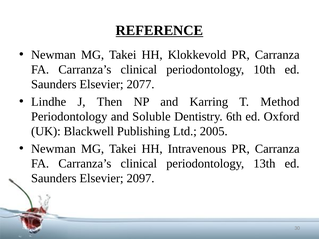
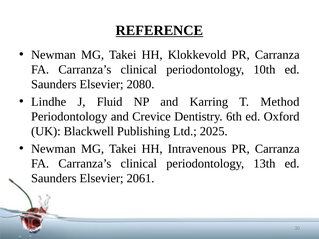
2077: 2077 -> 2080 (141, 84)
Then: Then -> Fluid (110, 102)
Soluble: Soluble -> Crevice (152, 117)
2005: 2005 -> 2025 (214, 132)
2097: 2097 -> 2061 (141, 179)
